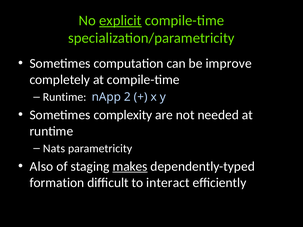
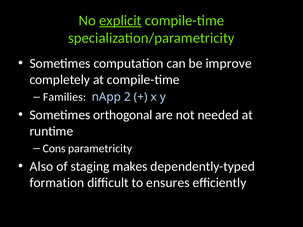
Runtime: Runtime -> Families (65, 97)
complexity: complexity -> orthogonal (123, 115)
Nats: Nats -> Cons (54, 149)
makes underline: present -> none (130, 167)
interact: interact -> ensures (168, 183)
